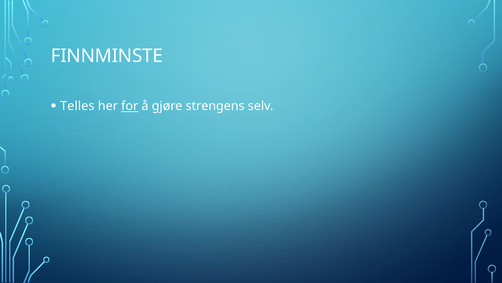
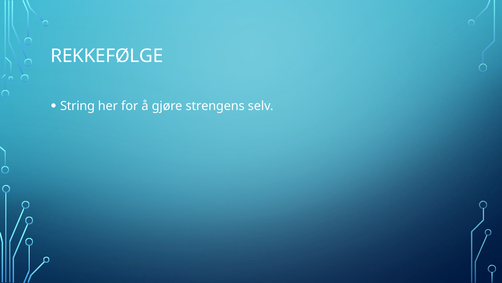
FINNMINSTE: FINNMINSTE -> REKKEFØLGE (107, 56)
Telles: Telles -> String (77, 106)
for underline: present -> none (130, 106)
